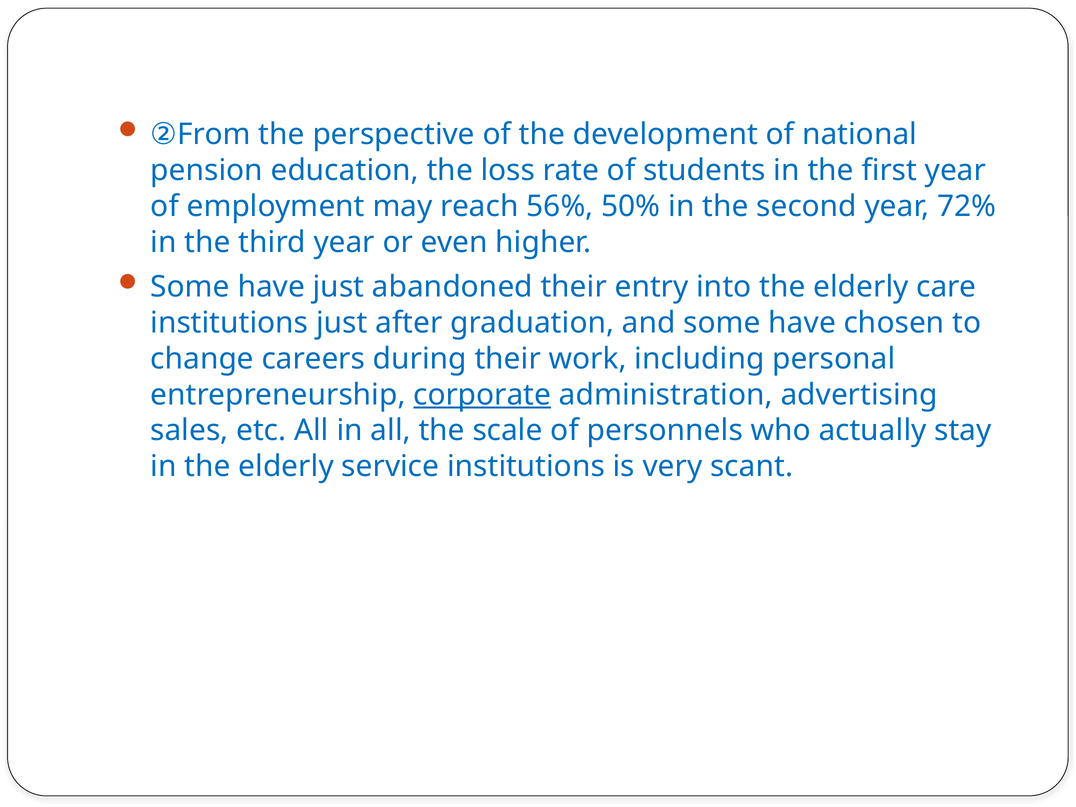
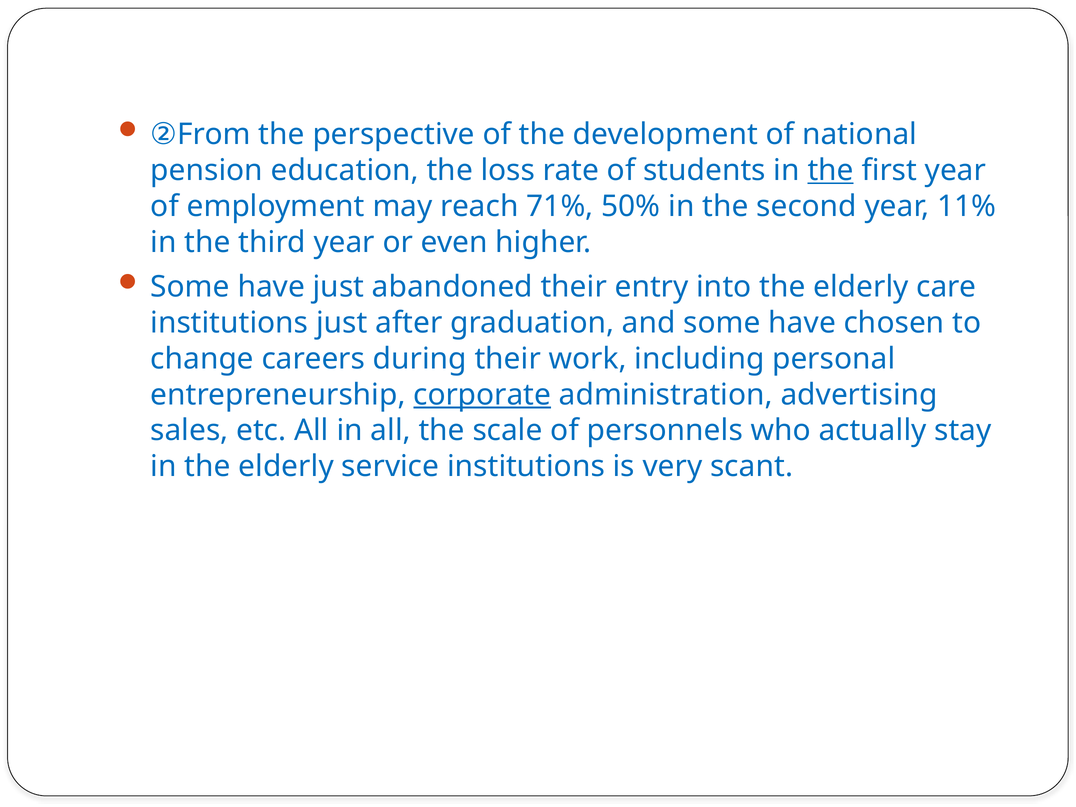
the underline: none -> present (831, 170)
56%: 56% -> 71% (560, 206)
72%: 72% -> 11% (967, 206)
